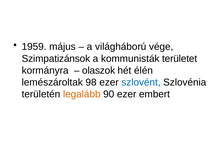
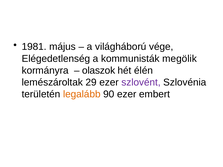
1959: 1959 -> 1981 (34, 47)
Szimpatizánsok: Szimpatizánsok -> Elégedetlenség (56, 59)
területet: területet -> megölik (180, 59)
98: 98 -> 29 (91, 82)
szlovént colour: blue -> purple (141, 82)
